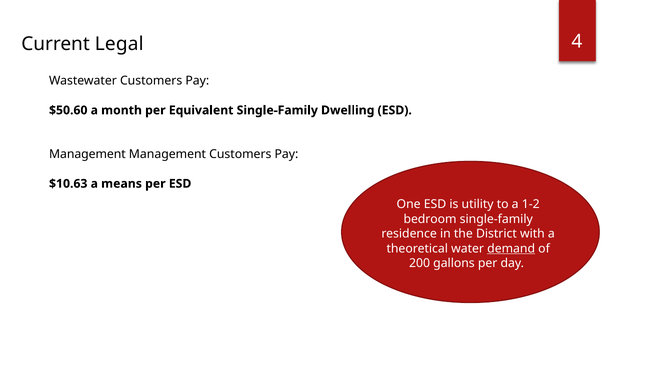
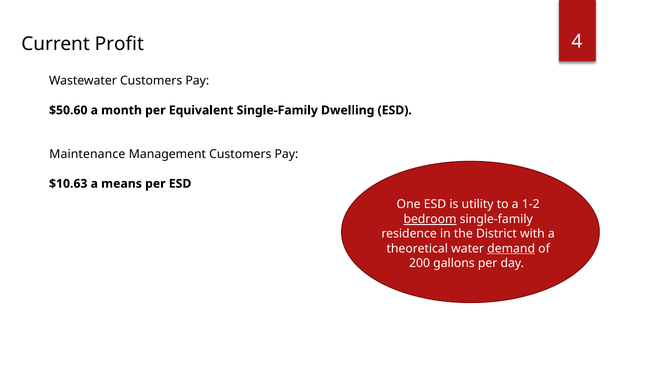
Legal: Legal -> Profit (119, 44)
Management: Management -> Maintenance (87, 154)
bedroom underline: none -> present (430, 219)
